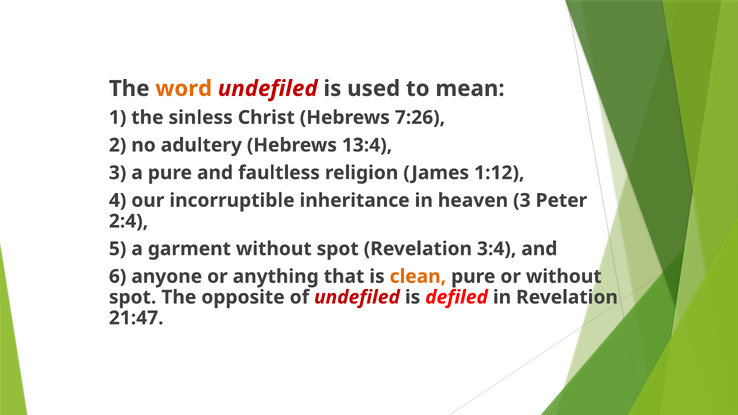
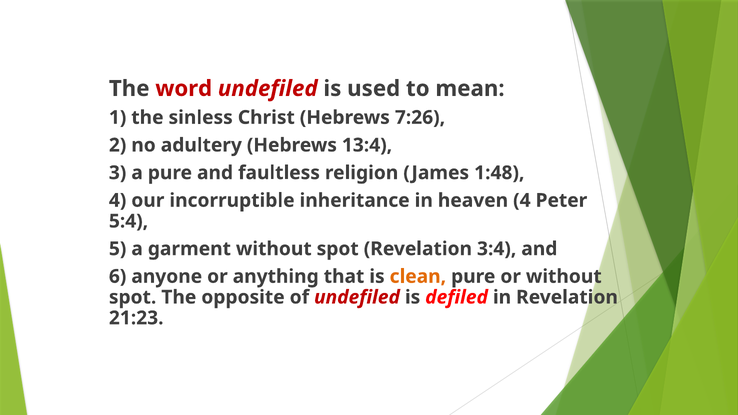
word colour: orange -> red (184, 89)
1:12: 1:12 -> 1:48 (499, 173)
heaven 3: 3 -> 4 (522, 201)
2:4: 2:4 -> 5:4 (129, 221)
21:47: 21:47 -> 21:23 (136, 318)
